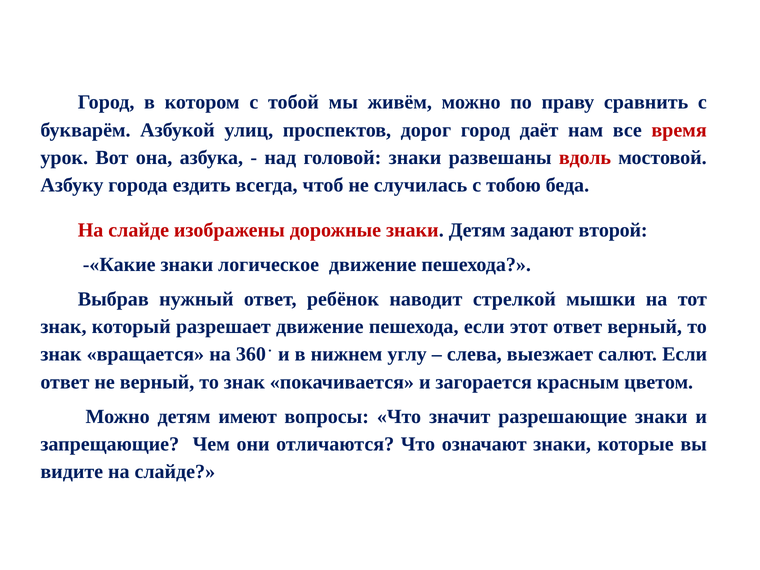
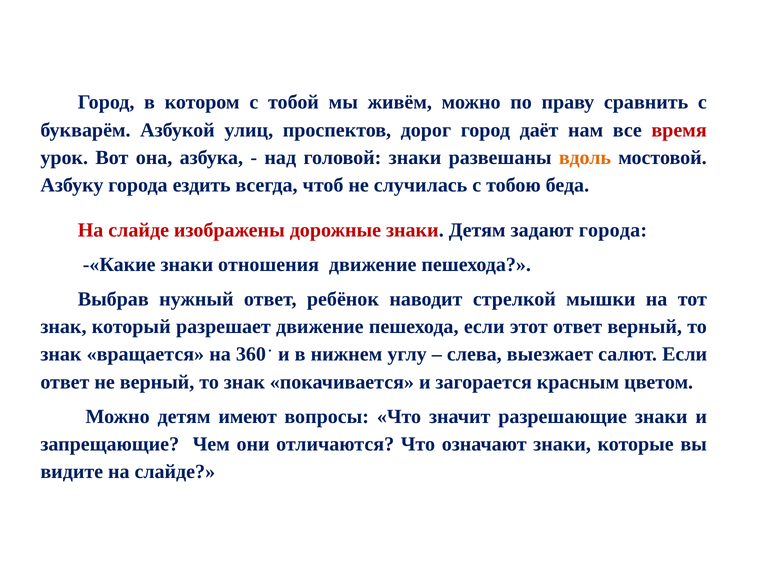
вдоль colour: red -> orange (585, 158)
задают второй: второй -> города (613, 230)
логическое: логическое -> отношения (269, 265)
